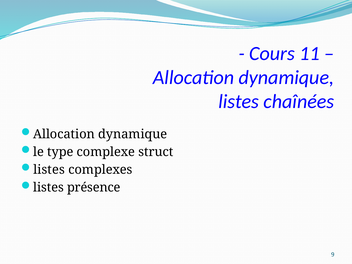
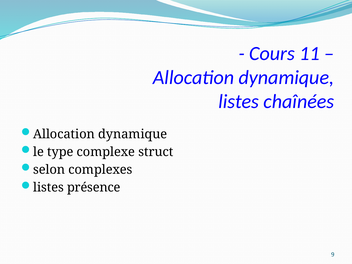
listes: listes -> selon (49, 170)
